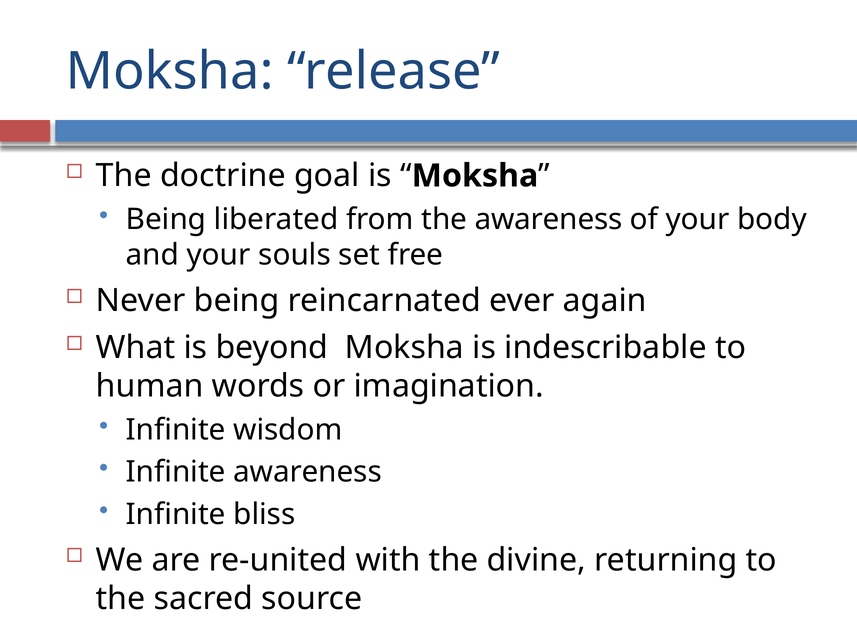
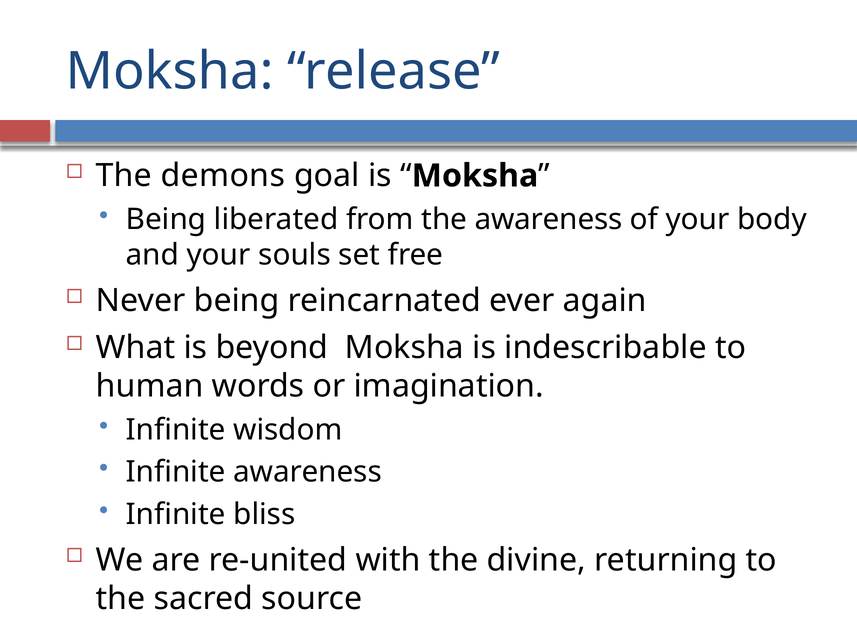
doctrine: doctrine -> demons (223, 176)
